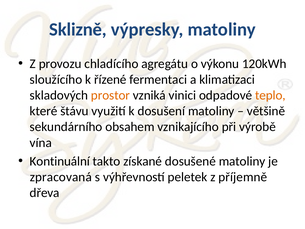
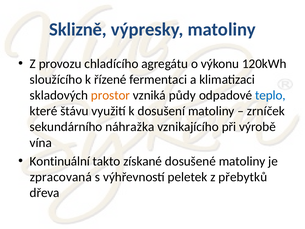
vinici: vinici -> půdy (182, 95)
teplo colour: orange -> blue (270, 95)
většině: většině -> zrníček (266, 111)
obsahem: obsahem -> náhražka (130, 127)
příjemně: příjemně -> přebytků (243, 177)
